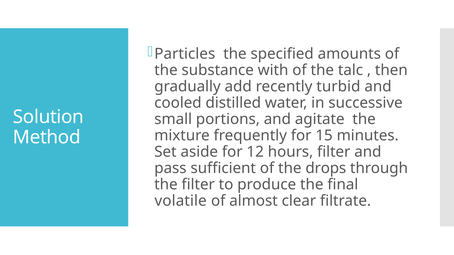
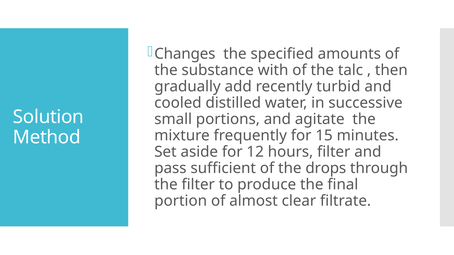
Particles: Particles -> Changes (185, 54)
volatile: volatile -> portion (181, 201)
